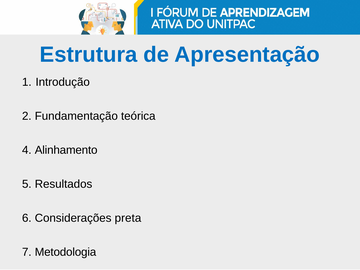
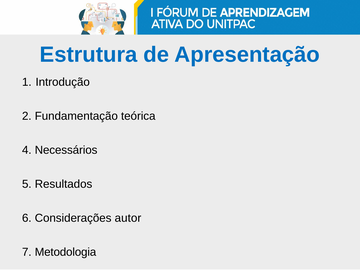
Alinhamento: Alinhamento -> Necessários (66, 150)
preta: preta -> autor (128, 218)
